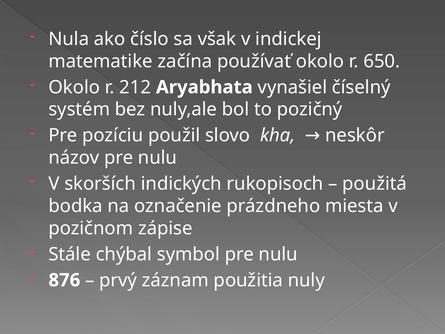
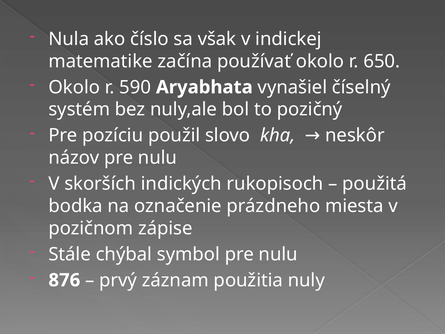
212: 212 -> 590 (135, 87)
